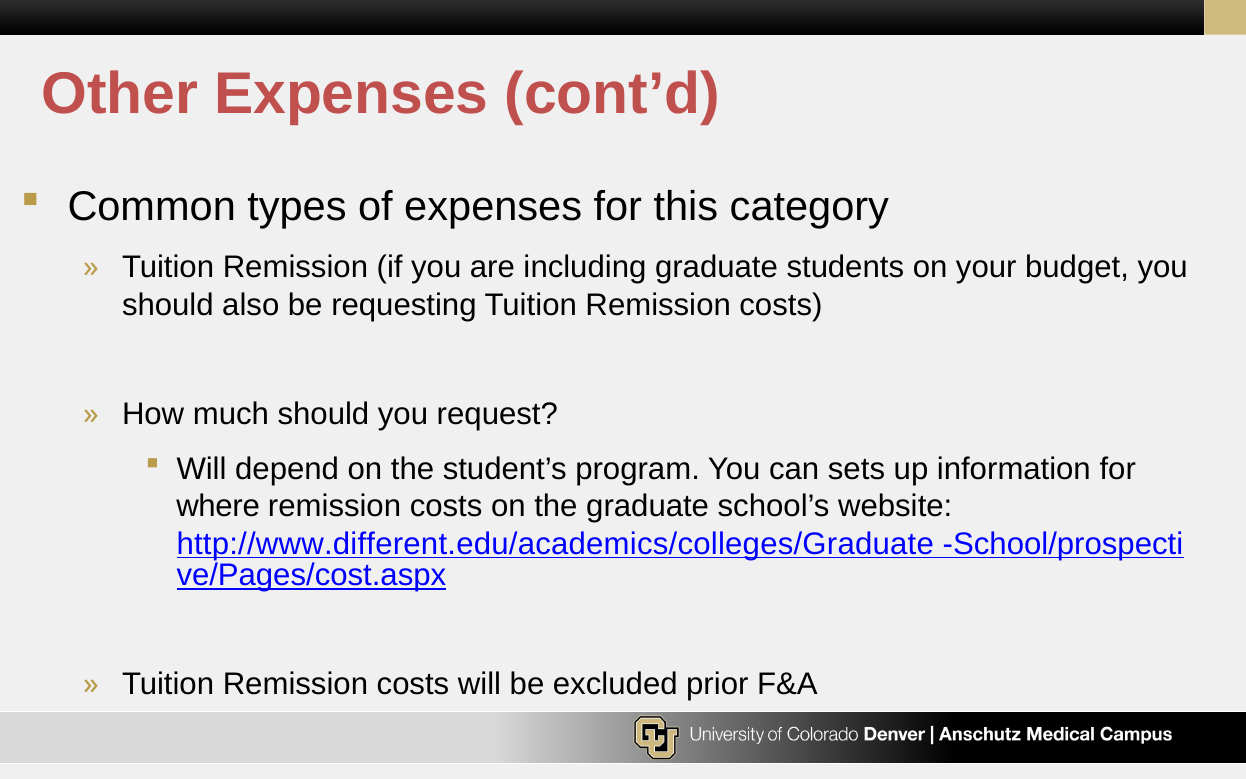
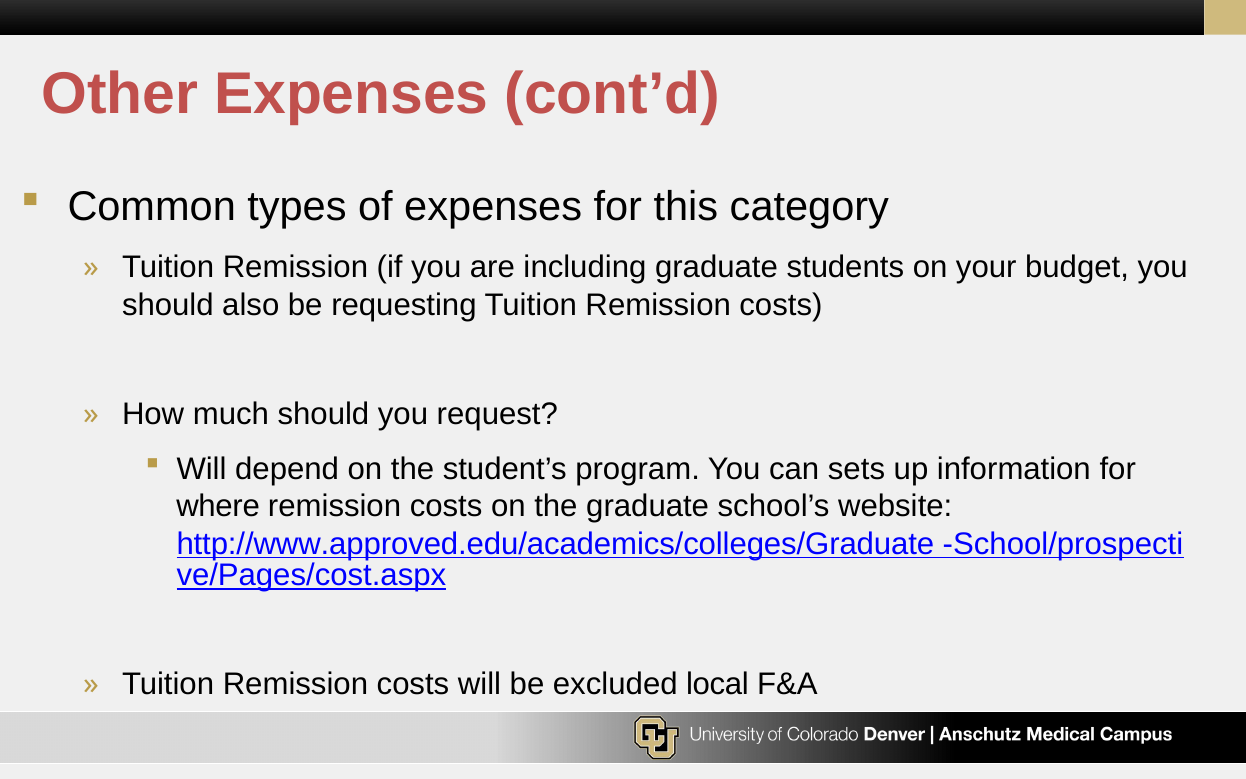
http://www.different.edu/academics/colleges/Graduate: http://www.different.edu/academics/colleges/Graduate -> http://www.approved.edu/academics/colleges/Graduate (555, 544)
prior: prior -> local (717, 684)
